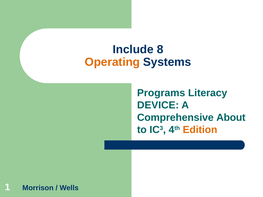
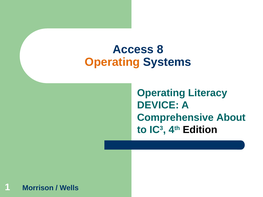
Include: Include -> Access (133, 49)
Programs: Programs -> Operating (161, 93)
Edition colour: orange -> black (200, 130)
